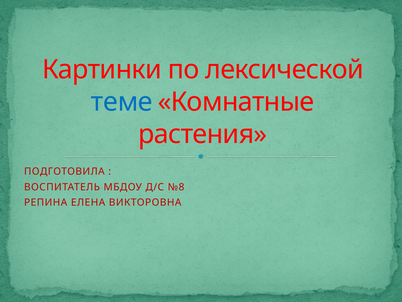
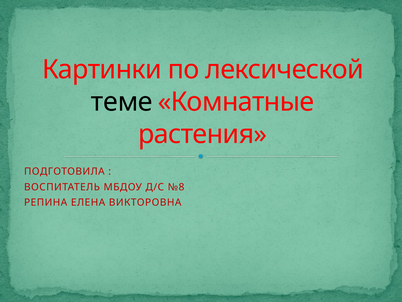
теме colour: blue -> black (122, 102)
